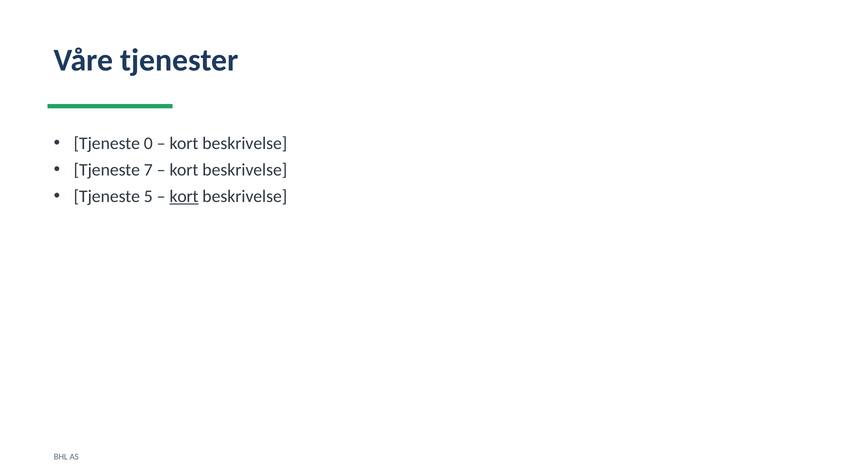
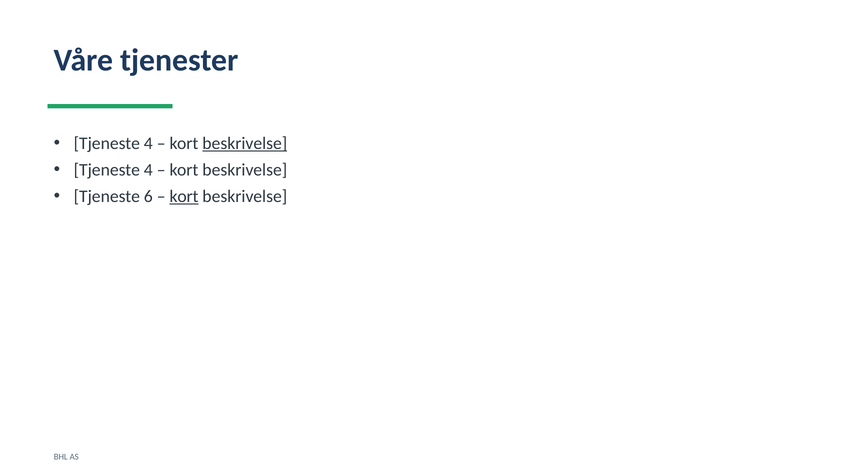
0: 0 -> 4 (148, 143)
beskrivelse underline: none -> present (245, 143)
7: 7 -> 4 (148, 170)
5: 5 -> 6 (148, 196)
